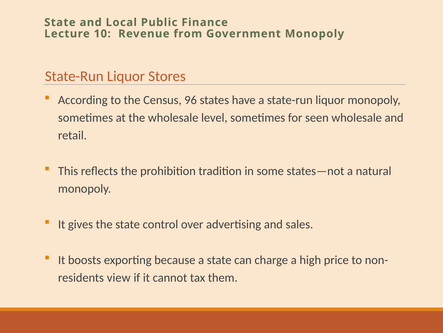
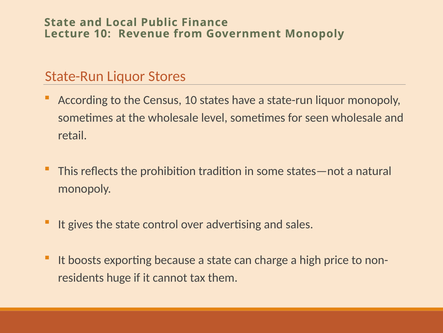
Census 96: 96 -> 10 (191, 100)
view: view -> huge (119, 277)
